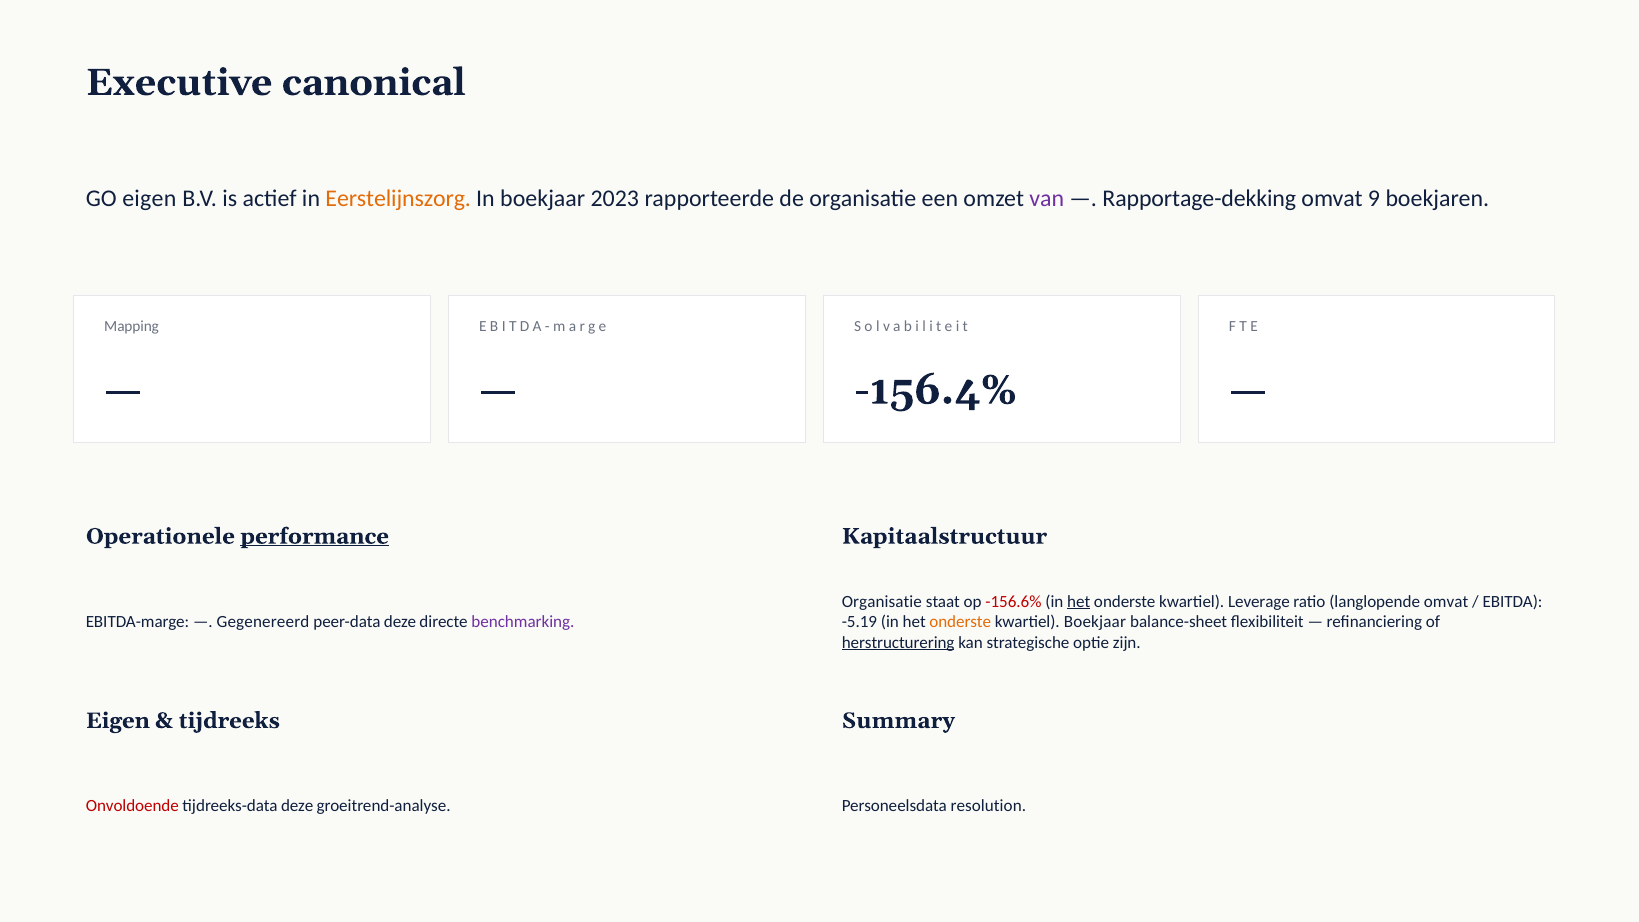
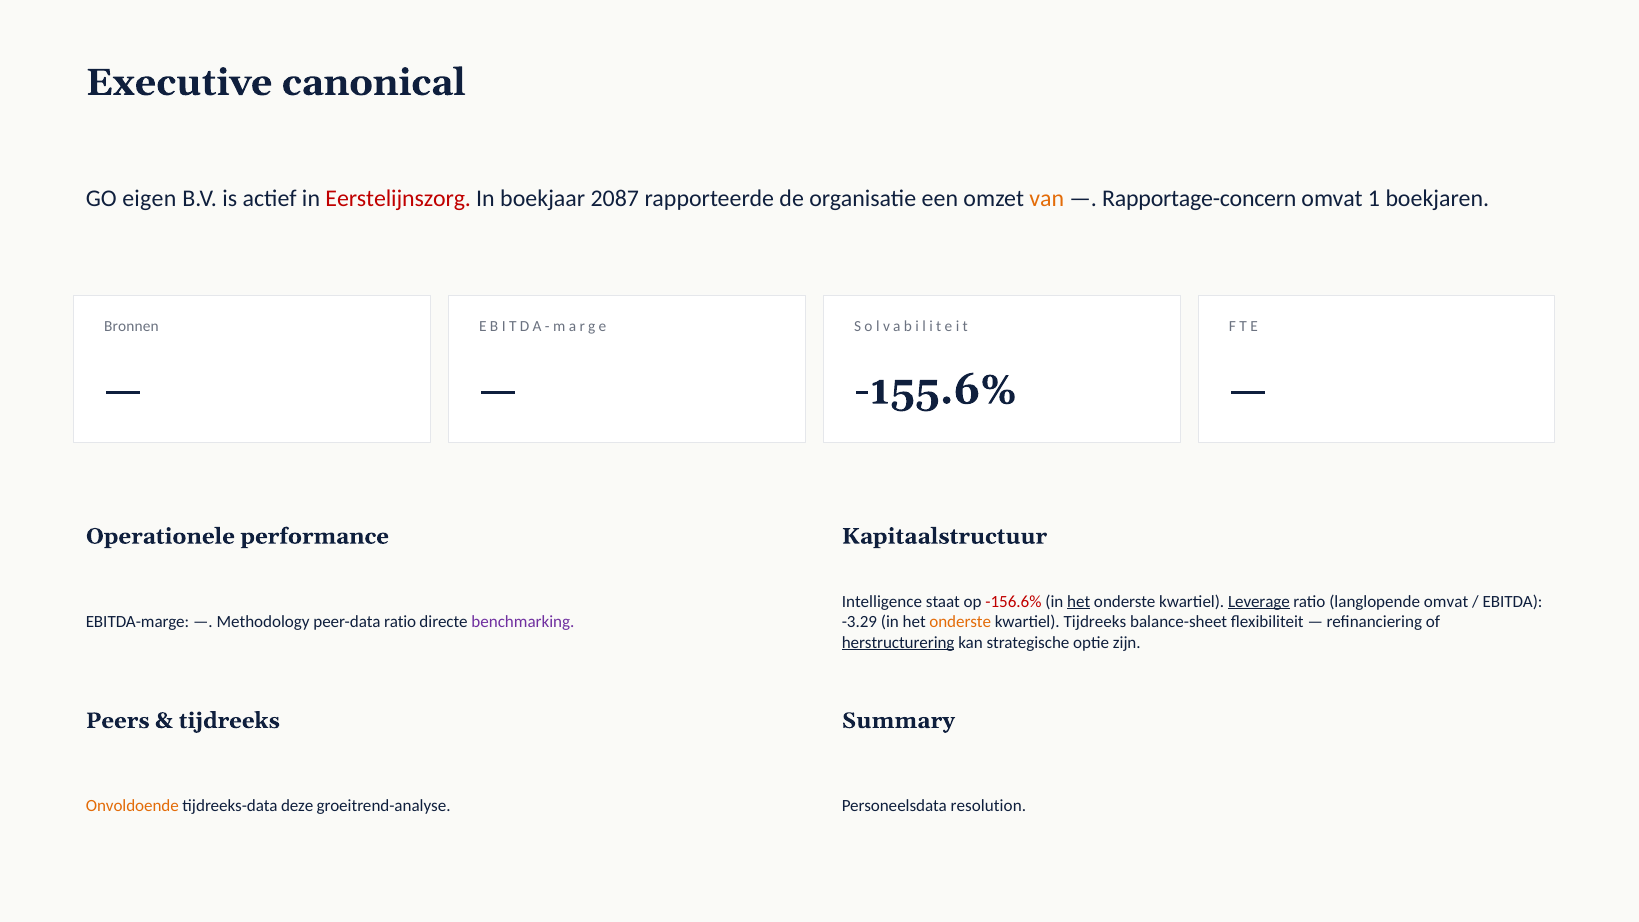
Eerstelijnszorg colour: orange -> red (398, 198)
2023: 2023 -> 2087 (615, 198)
van colour: purple -> orange (1047, 198)
Rapportage-dekking: Rapportage-dekking -> Rapportage-concern (1199, 198)
9: 9 -> 1 (1374, 198)
Mapping: Mapping -> Bronnen (131, 327)
-156.4%: -156.4% -> -155.6% (935, 390)
performance underline: present -> none (315, 536)
Organisatie: Organisatie -> Intelligence (882, 601)
Leverage underline: none -> present (1259, 601)
Gegenereerd: Gegenereerd -> Methodology (263, 622)
peer-data deze: deze -> ratio (400, 622)
-5.19: -5.19 -> -3.29 (859, 622)
kwartiel Boekjaar: Boekjaar -> Tijdreeks (1095, 622)
Eigen: Eigen -> Peers (118, 721)
Onvoldoende colour: red -> orange (132, 806)
